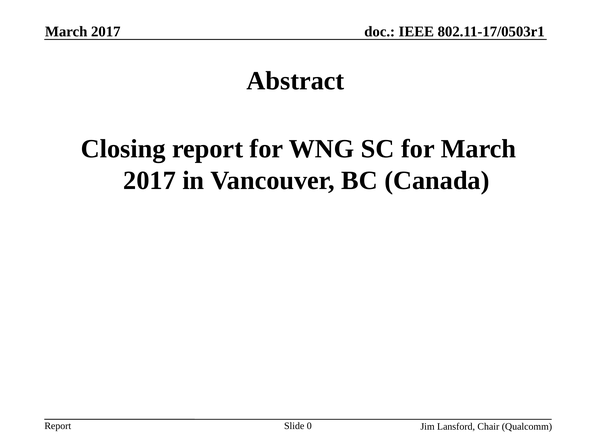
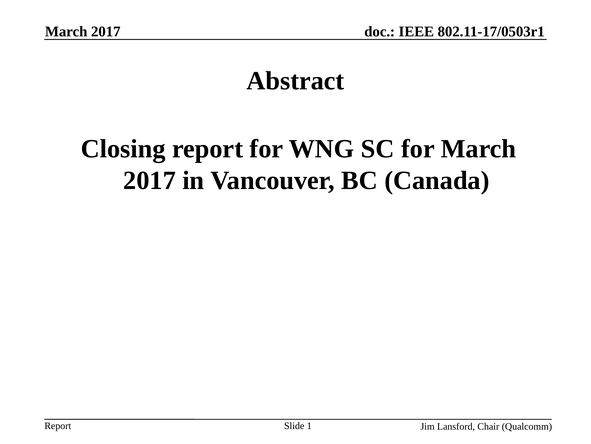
0: 0 -> 1 (309, 425)
